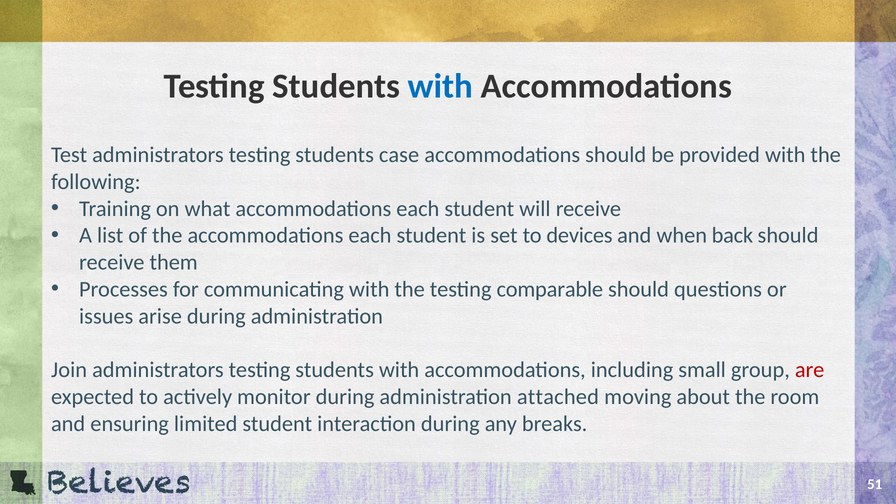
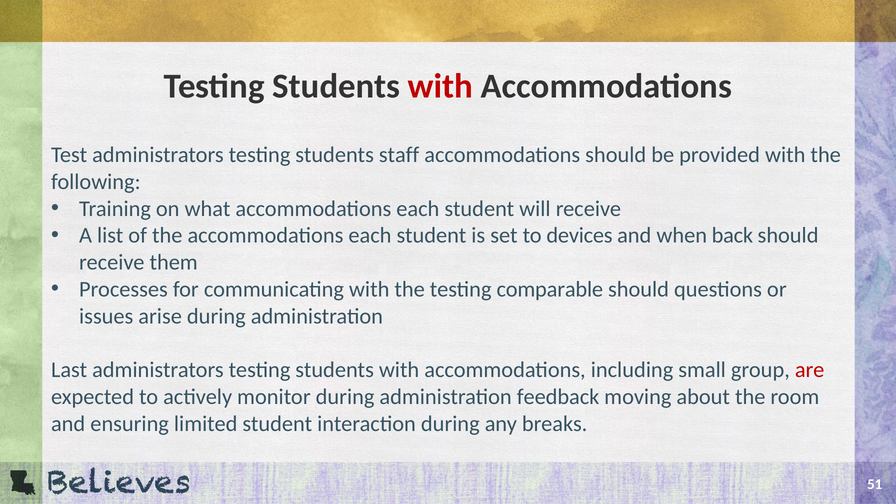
with colour: blue -> red (440, 86)
case: case -> staff (399, 155)
Join: Join -> Last (69, 370)
attached: attached -> feedback (558, 397)
